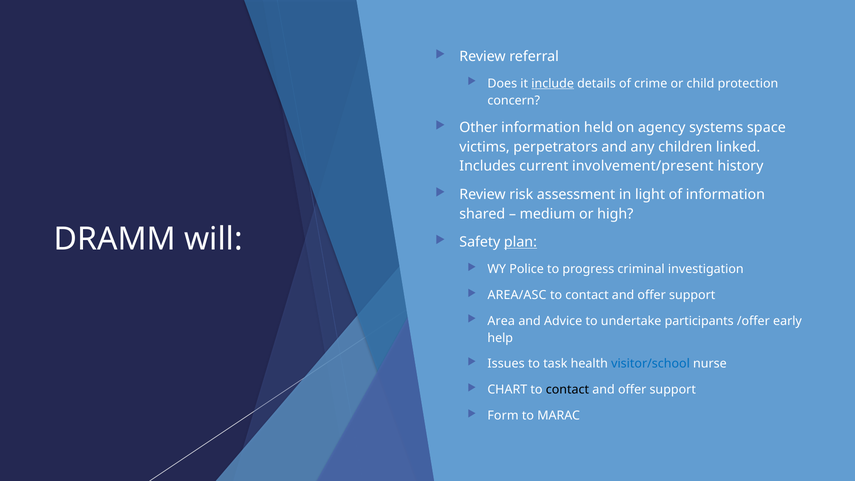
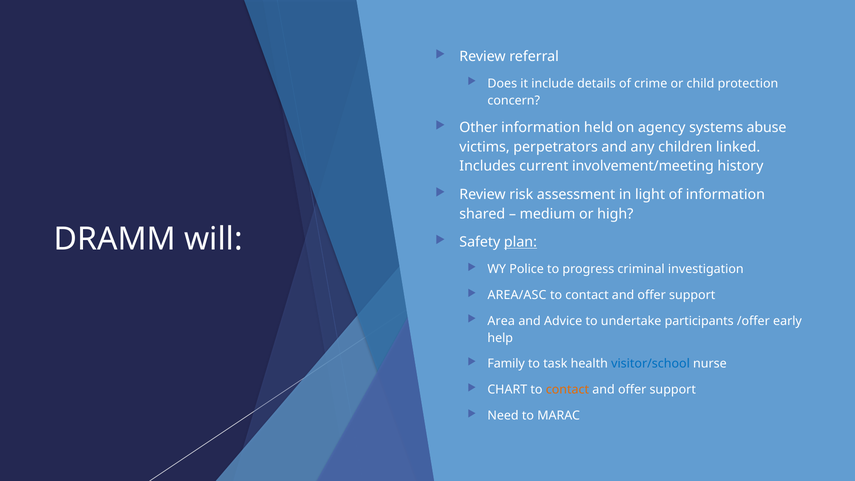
include underline: present -> none (553, 83)
space: space -> abuse (767, 128)
involvement/present: involvement/present -> involvement/meeting (643, 166)
Issues: Issues -> Family (506, 364)
contact colour: black -> orange (567, 390)
Form: Form -> Need (503, 416)
